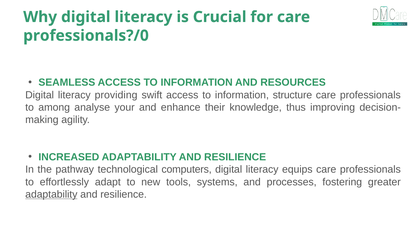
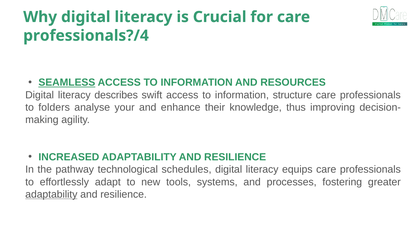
professionals?/0: professionals?/0 -> professionals?/4 (86, 36)
SEAMLESS underline: none -> present (67, 82)
providing: providing -> describes (116, 95)
among: among -> folders (54, 107)
computers: computers -> schedules (187, 169)
